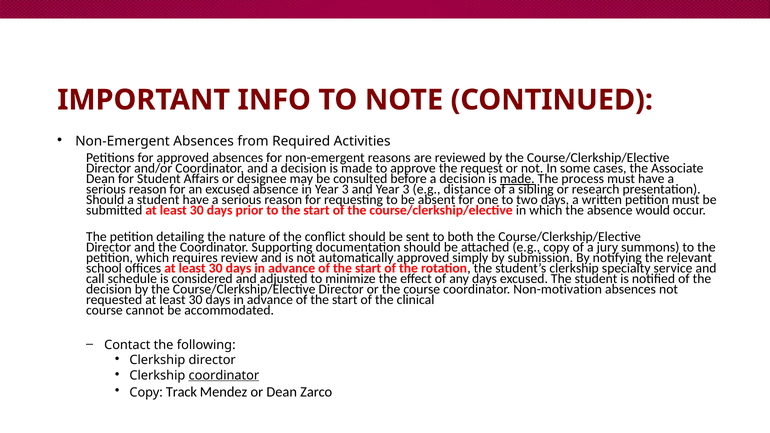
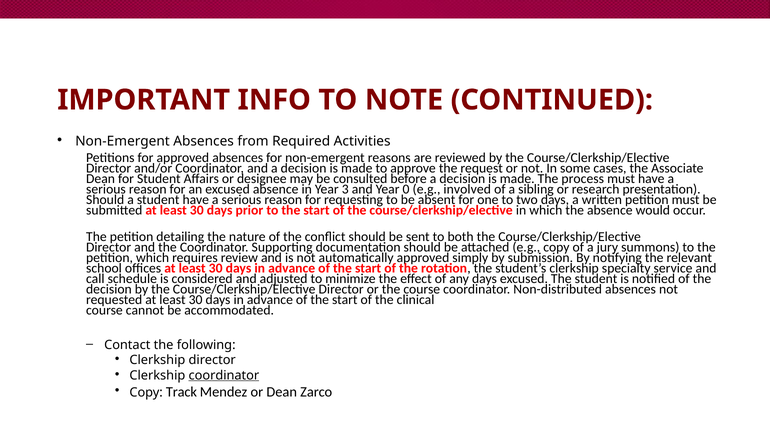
made underline: present -> none (517, 179)
and Year 3: 3 -> 0 (406, 189)
distance: distance -> involved (467, 189)
Non-motivation: Non-motivation -> Non-distributed (558, 289)
